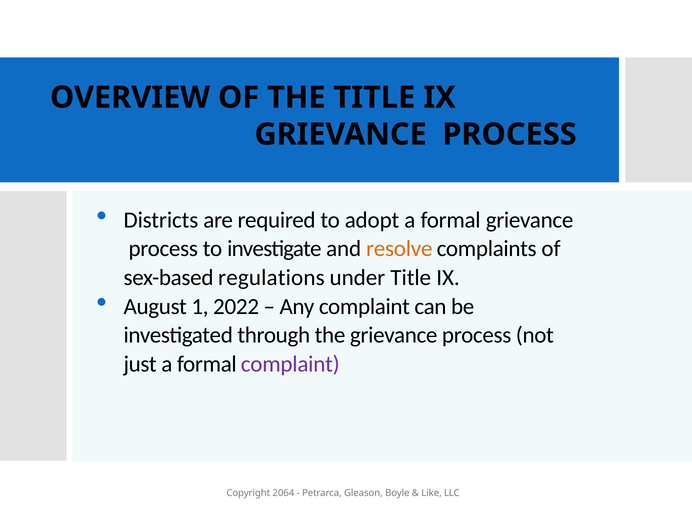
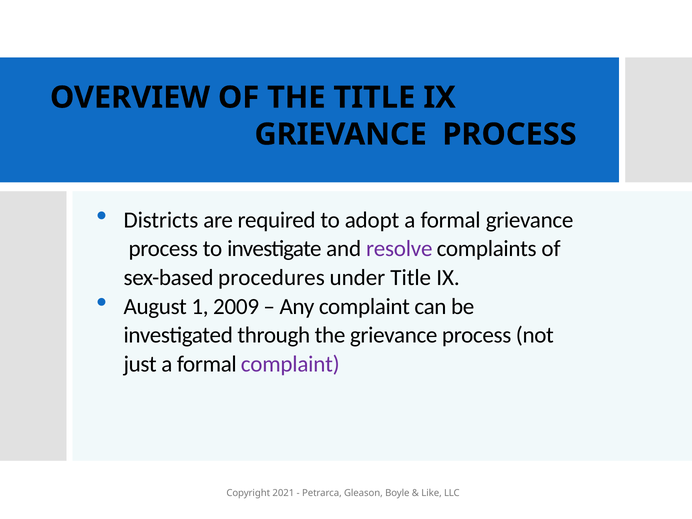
resolve colour: orange -> purple (399, 249)
regulations: regulations -> procedures (271, 278)
2022: 2022 -> 2009 (236, 306)
2064: 2064 -> 2021 (283, 493)
